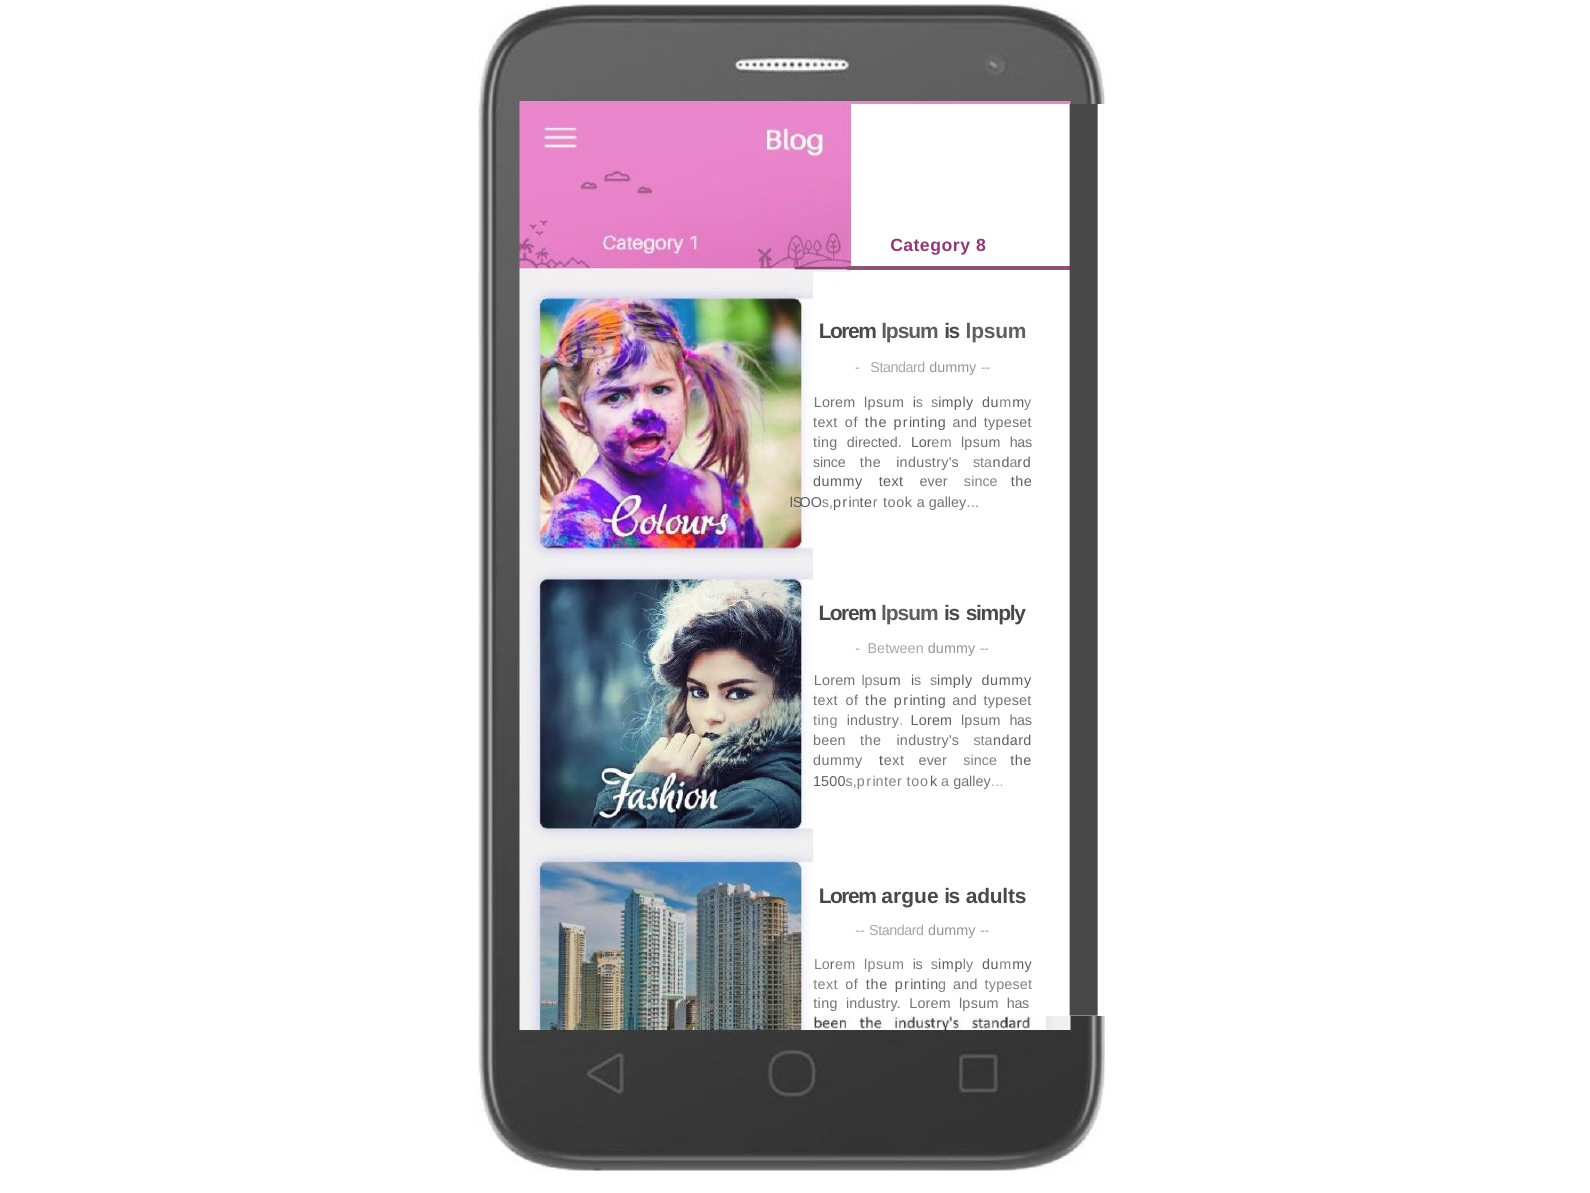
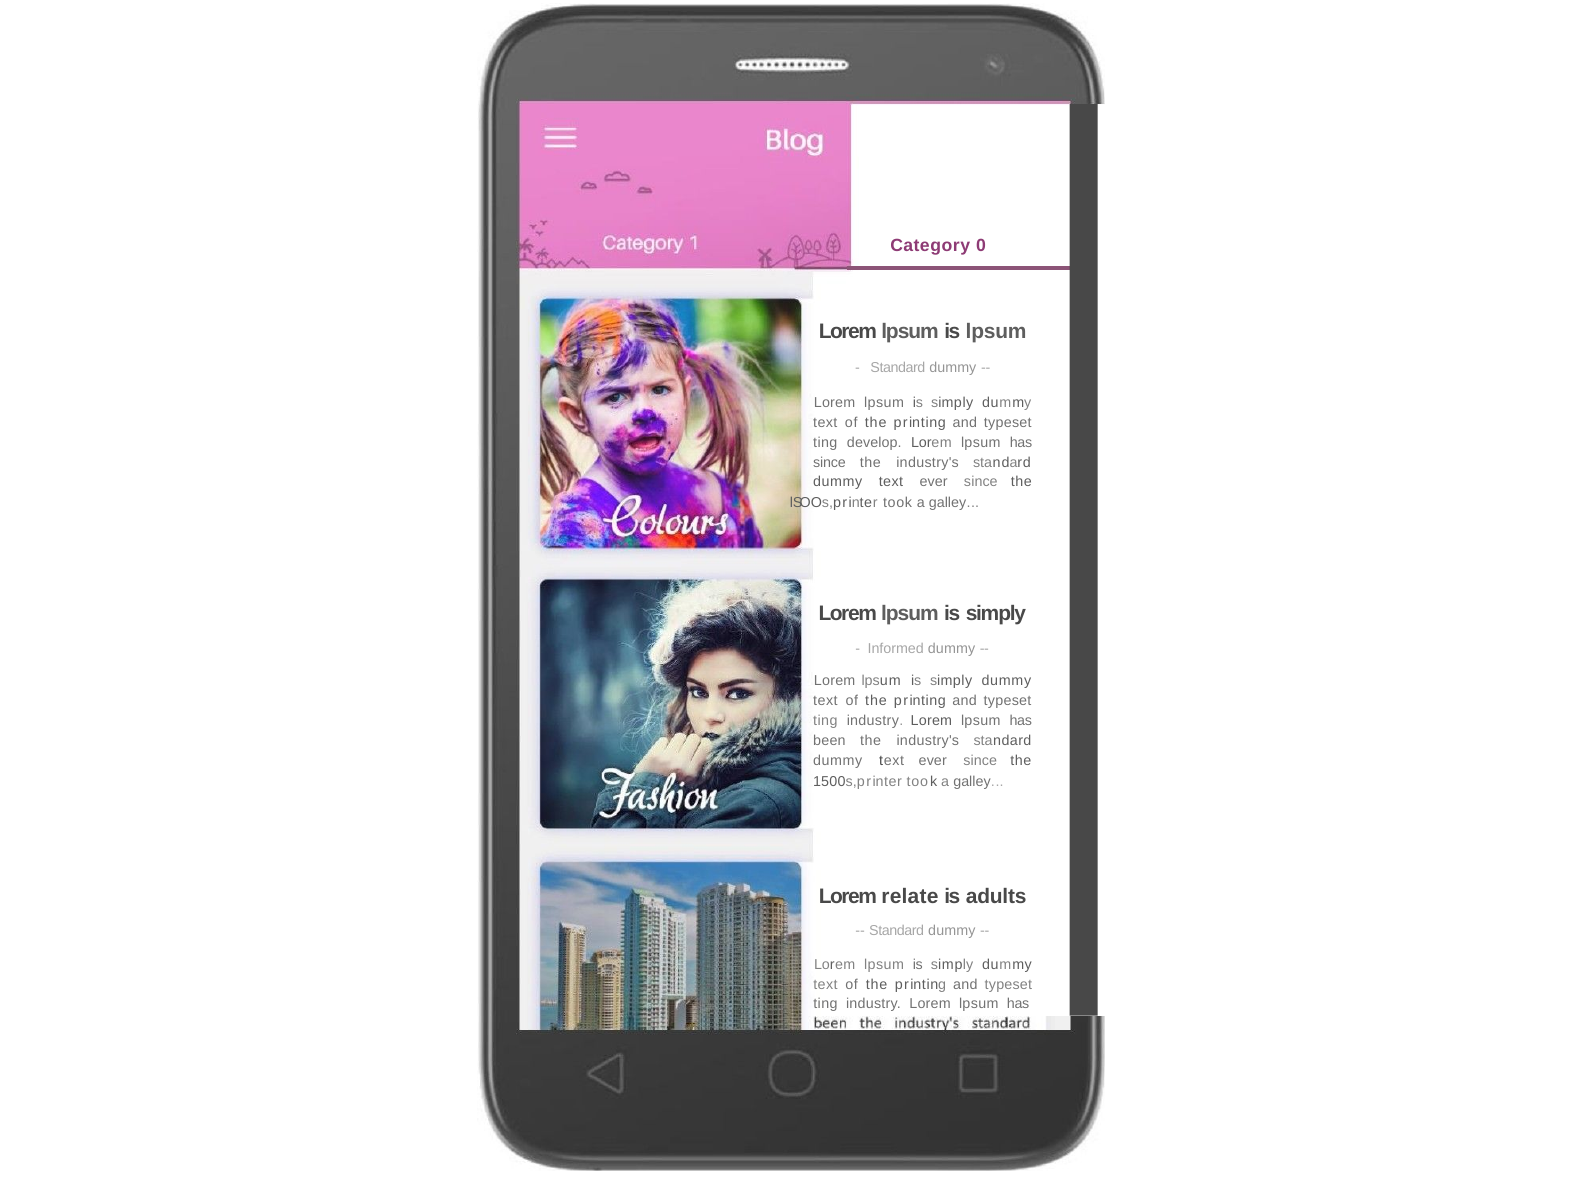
8: 8 -> 0 (981, 246)
directed: directed -> develop (874, 442)
Between: Between -> Informed (896, 649)
argue: argue -> relate (910, 896)
